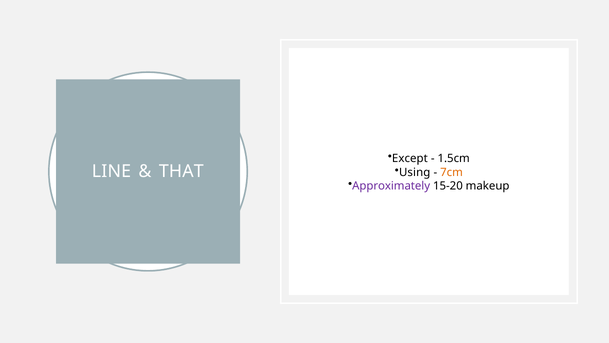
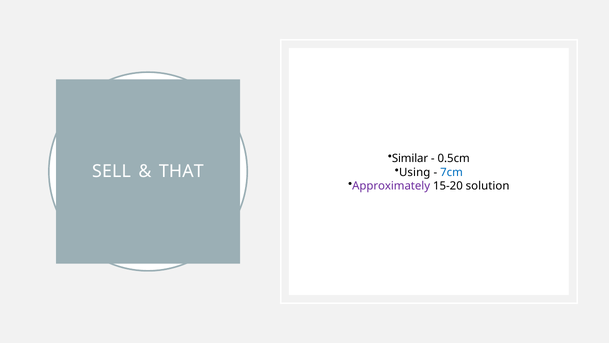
Except: Except -> Similar (410, 158)
1.5cm: 1.5cm -> 0.5cm (454, 158)
7cm colour: orange -> blue (452, 172)
LINE: LINE -> SELL (111, 171)
makeup: makeup -> solution (488, 186)
